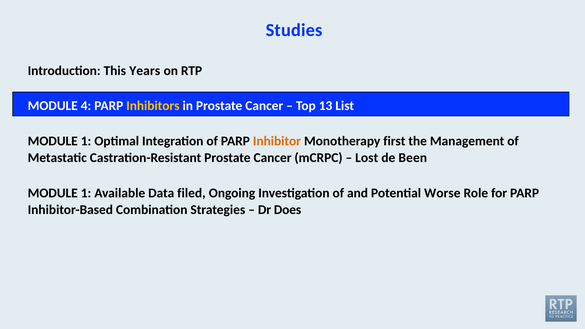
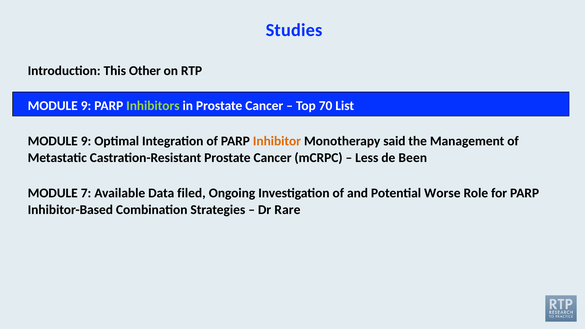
Years: Years -> Other (145, 71)
4: 4 -> 9 (86, 106)
Inhibitors colour: yellow -> light green (153, 106)
13: 13 -> 70 (326, 106)
1: 1 -> 9 (86, 141)
first: first -> said (394, 141)
Lost: Lost -> Less (367, 158)
1: 1 -> 7 (86, 193)
Does: Does -> Rare (287, 210)
